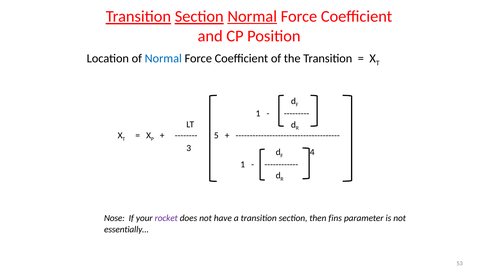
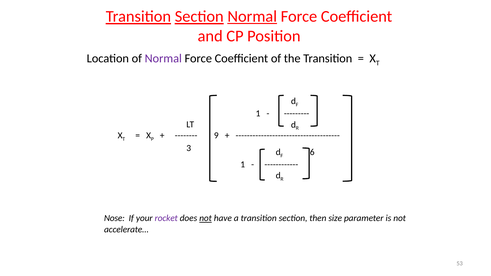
Normal colour: blue -> purple (163, 58)
5: 5 -> 9 (216, 136)
4: 4 -> 6 (312, 152)
not underline: none -> present (206, 218)
fins: fins -> size (335, 218)
essentially…: essentially… -> accelerate… (126, 229)
